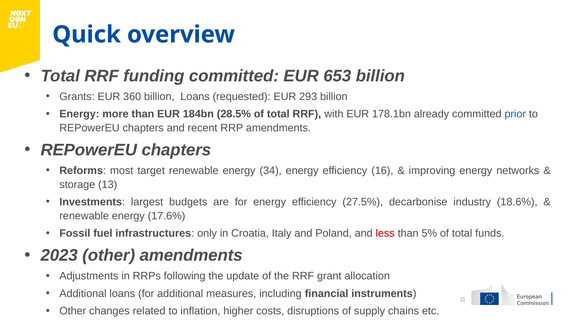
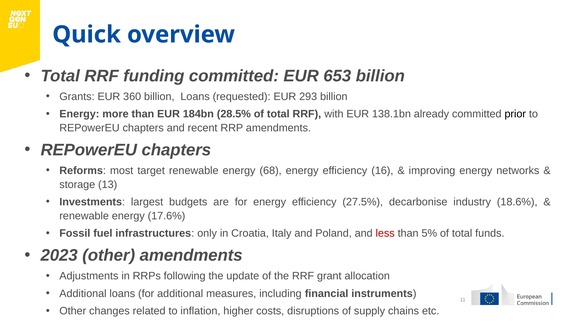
178.1bn: 178.1bn -> 138.1bn (391, 114)
prior colour: blue -> black (515, 114)
34: 34 -> 68 (271, 171)
